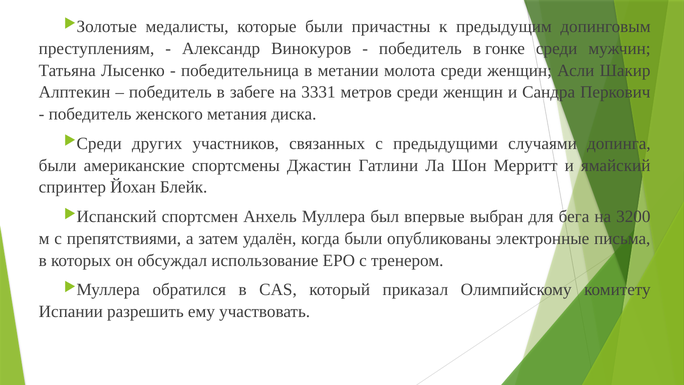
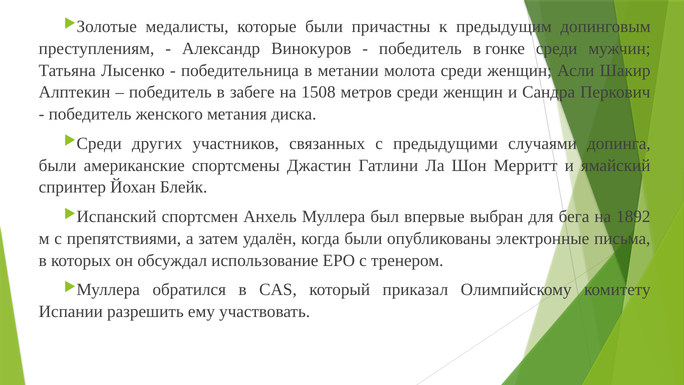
3331: 3331 -> 1508 (318, 92)
3200: 3200 -> 1892 (633, 216)
